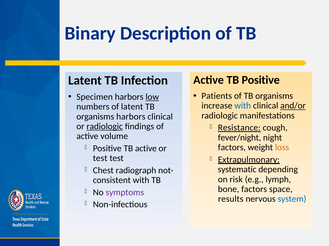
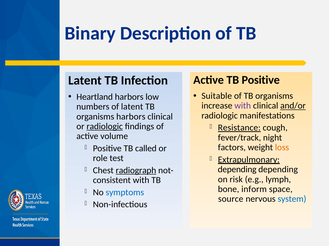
Patients: Patients -> Suitable (217, 96)
Specimen: Specimen -> Heartland (95, 97)
low underline: present -> none (152, 97)
with colour: blue -> purple (243, 106)
fever/night: fever/night -> fever/track (239, 138)
TB active: active -> called (146, 149)
test: test -> role (100, 159)
systematic: systematic -> depending (237, 170)
radiograph underline: none -> present (136, 171)
bone factors: factors -> inform (254, 190)
symptoms colour: purple -> blue (125, 193)
results: results -> source (231, 200)
